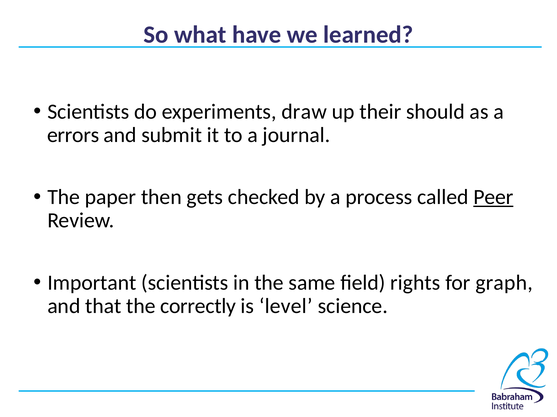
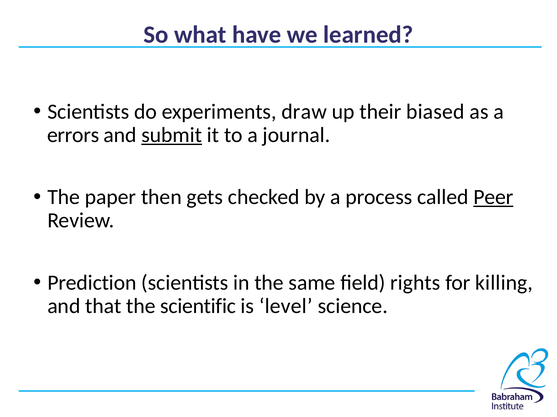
should: should -> biased (435, 112)
submit underline: none -> present (172, 135)
Important: Important -> Prediction (92, 283)
graph: graph -> killing (504, 283)
correctly: correctly -> scientific (198, 307)
